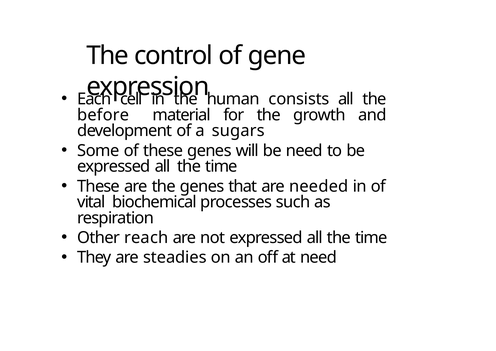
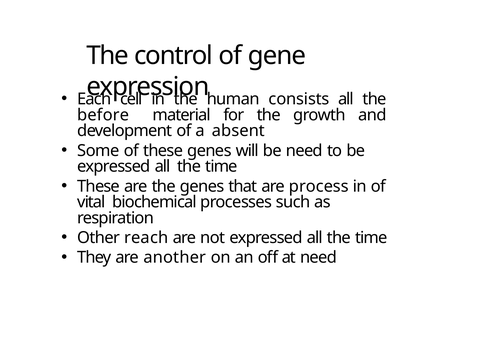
sugars: sugars -> absent (238, 131)
needed: needed -> process (319, 186)
steadies: steadies -> another (175, 257)
